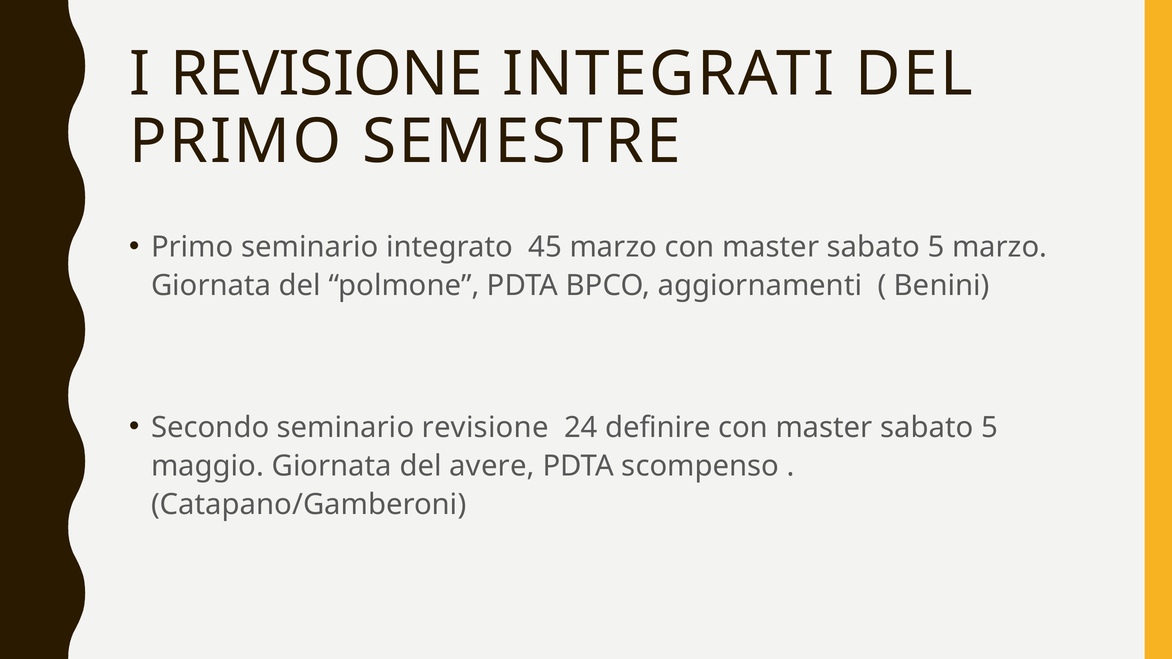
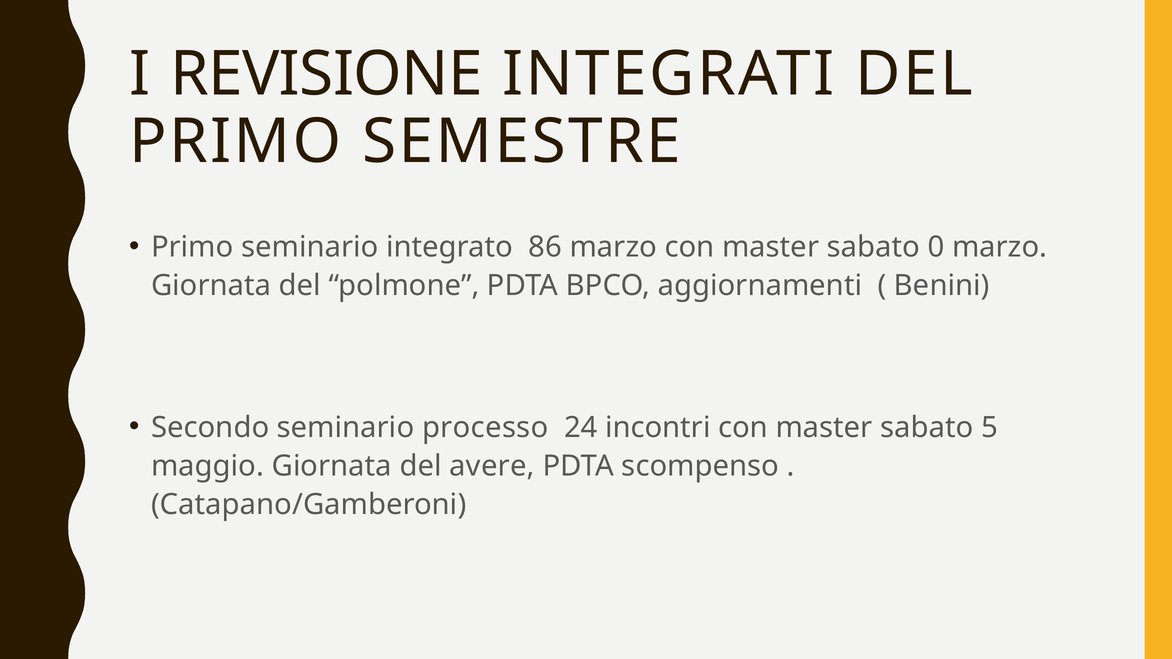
45: 45 -> 86 (545, 247)
5: 5 -> 0 (936, 247)
seminario revisione: revisione -> processo (485, 428)
definire: definire -> incontri (658, 428)
